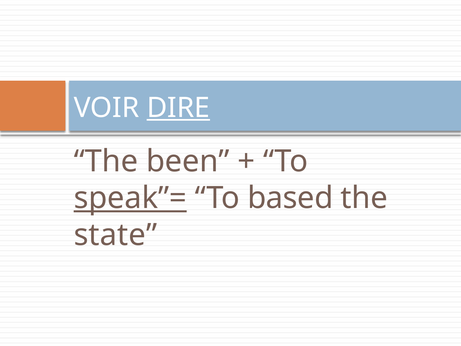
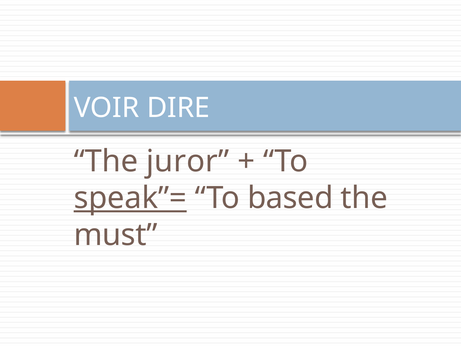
DIRE underline: present -> none (178, 108)
been: been -> juror (188, 161)
state: state -> must (116, 235)
